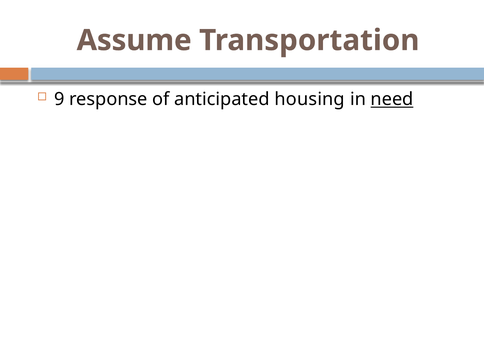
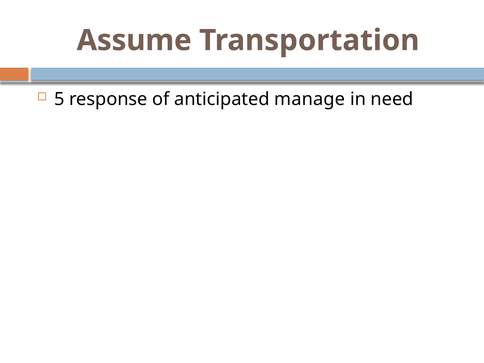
9: 9 -> 5 (59, 99)
housing: housing -> manage (310, 99)
need underline: present -> none (392, 99)
